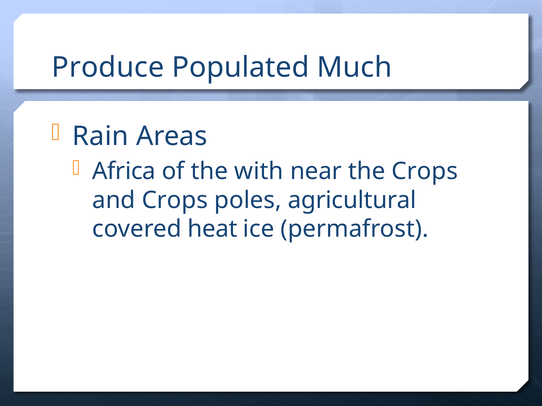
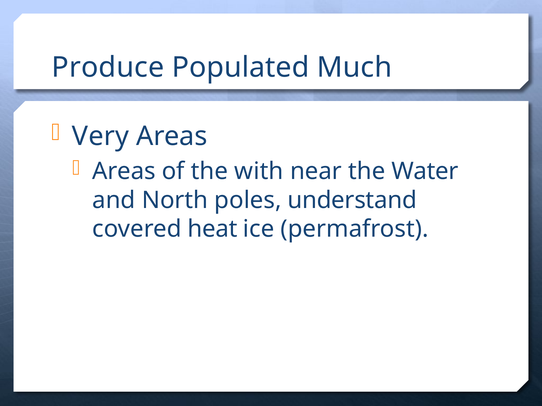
Rain: Rain -> Very (100, 136)
Africa: Africa -> Areas (124, 171)
the Crops: Crops -> Water (425, 171)
and Crops: Crops -> North (175, 200)
agricultural: agricultural -> understand (352, 200)
